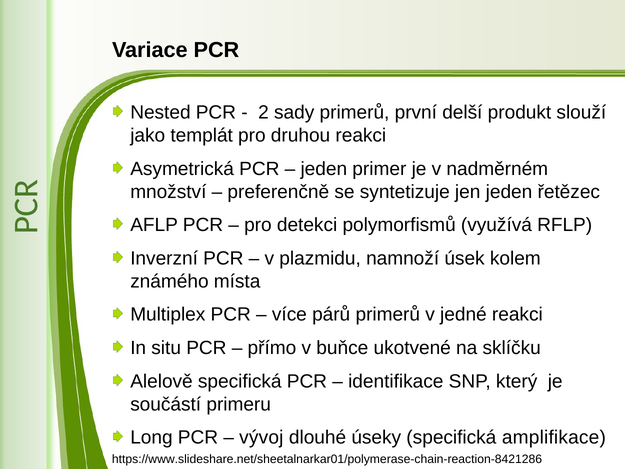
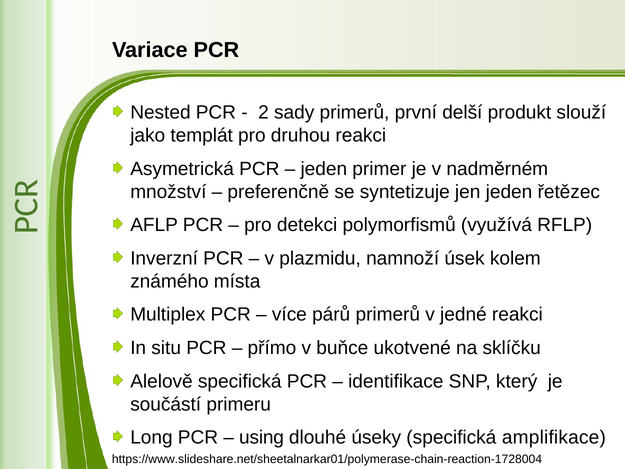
vývoj: vývoj -> using (262, 437)
https://www.slideshare.net/sheetalnarkar01/polymerase-chain-reaction-8421286: https://www.slideshare.net/sheetalnarkar01/polymerase-chain-reaction-8421286 -> https://www.slideshare.net/sheetalnarkar01/polymerase-chain-reaction-1728004 (327, 459)
